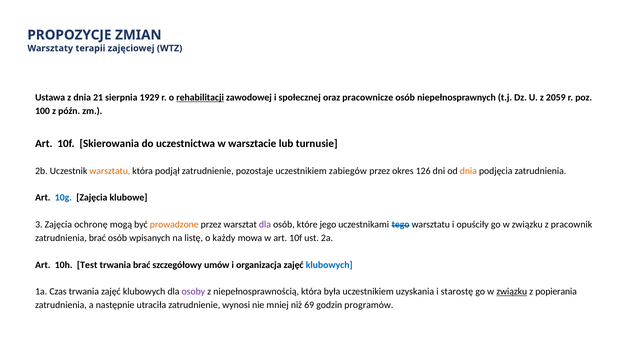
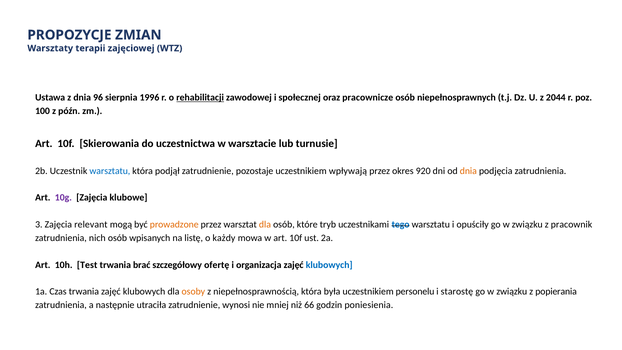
21: 21 -> 96 (98, 98)
1929: 1929 -> 1996 (149, 98)
2059: 2059 -> 2044 (556, 98)
warsztatu colour: orange -> blue (110, 171)
zabiegów: zabiegów -> wpływają (348, 171)
126: 126 -> 920 (423, 171)
10g colour: blue -> purple (63, 198)
ochronę: ochronę -> relevant (91, 224)
dla colour: purple -> orange (265, 224)
jego: jego -> tryb (328, 224)
zatrudnienia brać: brać -> nich (97, 238)
umów: umów -> ofertę (217, 265)
osoby colour: purple -> orange (193, 292)
uzyskania: uzyskania -> personelu (415, 292)
związku underline: present -> none (512, 292)
69: 69 -> 66 (309, 305)
programów: programów -> poniesienia (369, 305)
